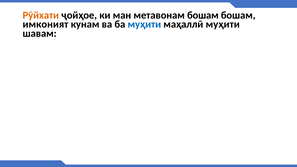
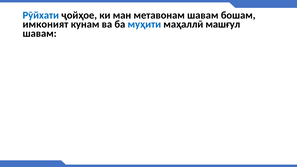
Рӯйхати colour: orange -> blue (41, 15)
метавонам бошам: бошам -> шавам (203, 15)
маҳаллӣ муҳити: муҳити -> машғул (223, 24)
